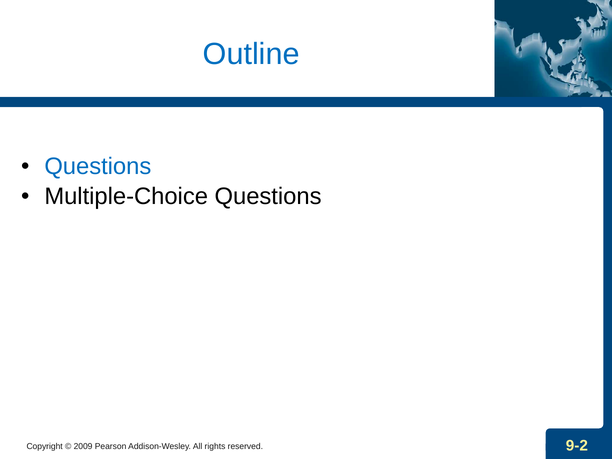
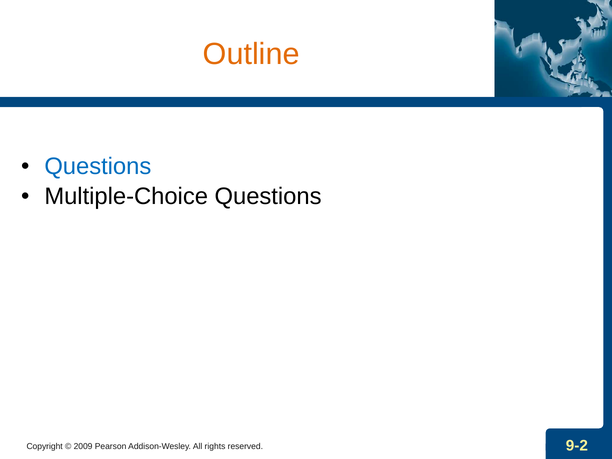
Outline colour: blue -> orange (251, 54)
